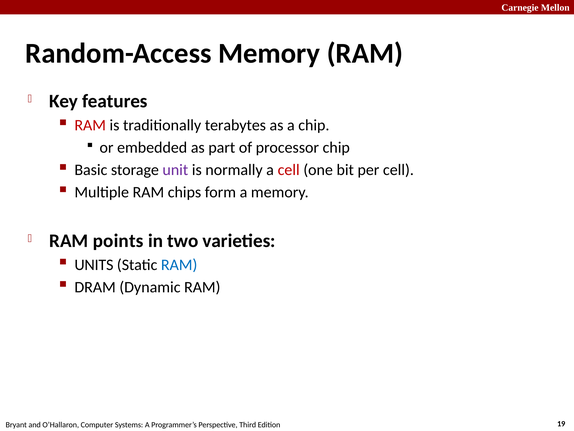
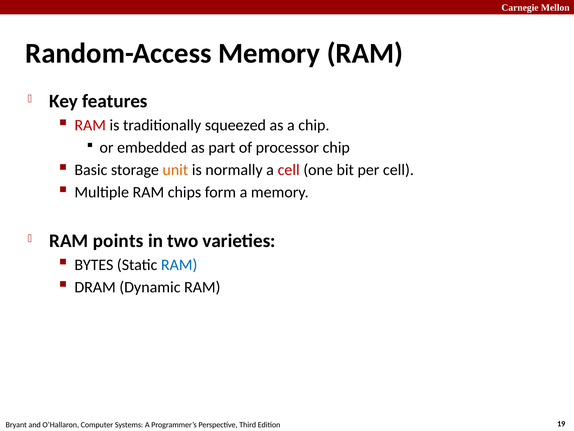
terabytes: terabytes -> squeezed (235, 125)
unit colour: purple -> orange (175, 170)
UNITS: UNITS -> BYTES (94, 265)
